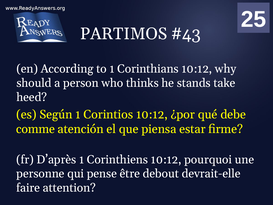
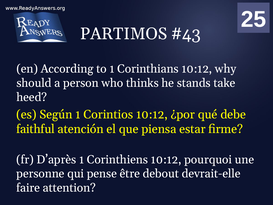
comme: comme -> faithful (36, 129)
